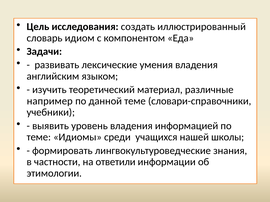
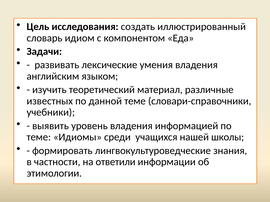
например: например -> известных (50, 101)
